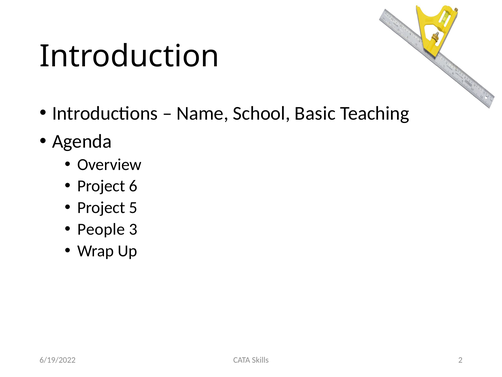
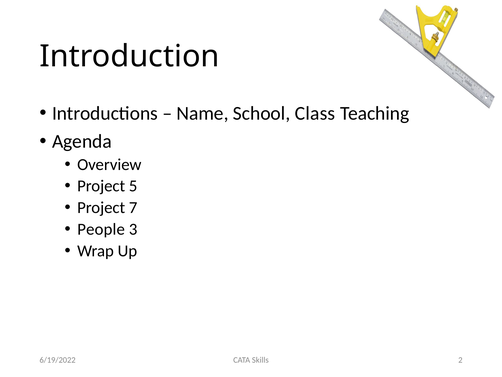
Basic: Basic -> Class (315, 113)
6: 6 -> 5 (133, 186)
5: 5 -> 7 (133, 207)
